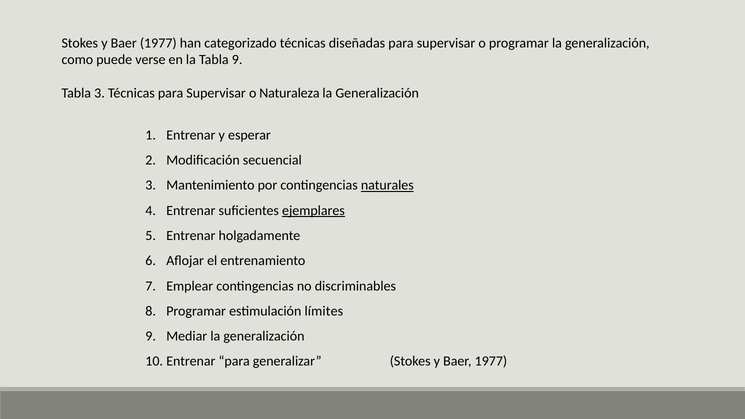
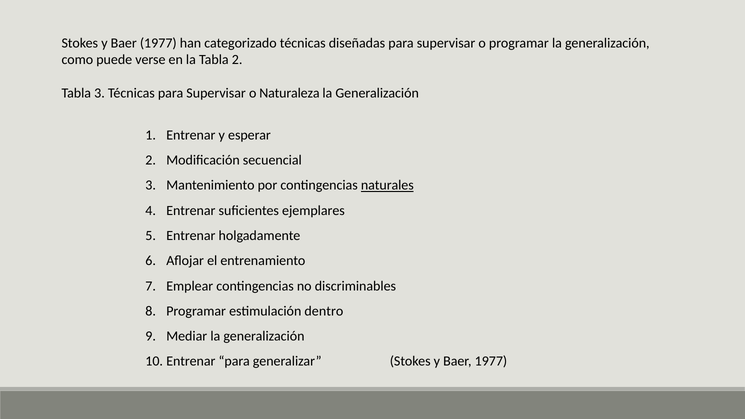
Tabla 9: 9 -> 2 (237, 60)
ejemplares underline: present -> none (313, 211)
límites: límites -> dentro (324, 311)
